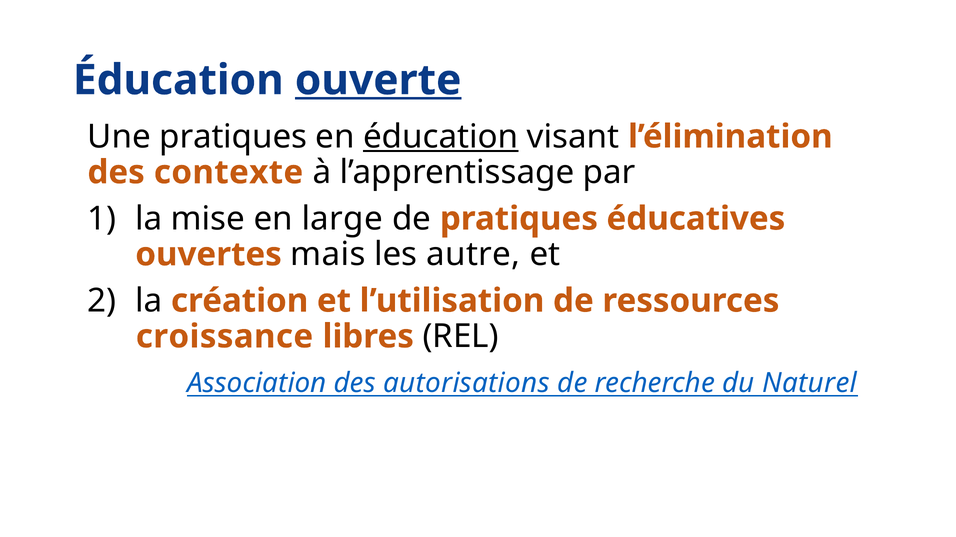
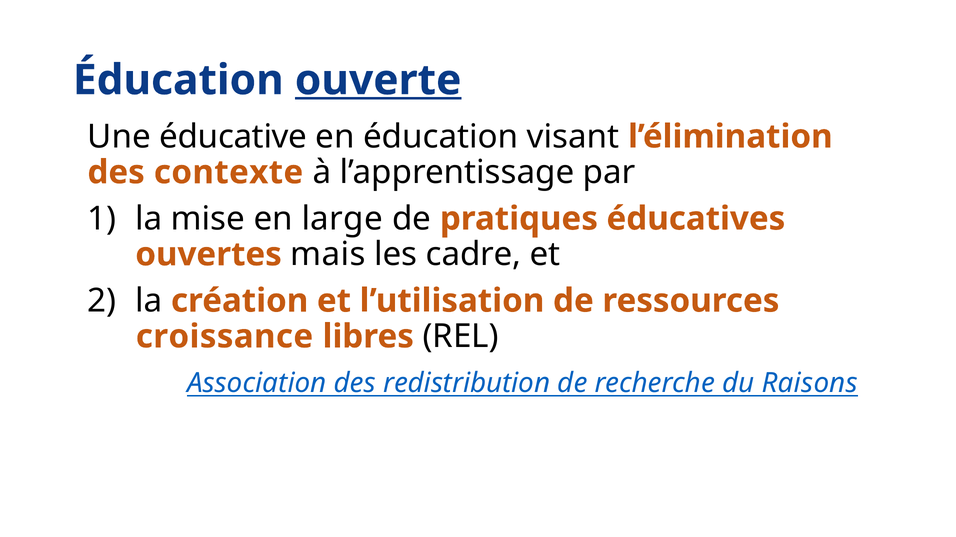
Une pratiques: pratiques -> éducative (233, 137)
éducation underline: present -> none (441, 137)
autre: autre -> cadre (474, 255)
autorisations: autorisations -> redistribution (467, 384)
Naturel: Naturel -> Raisons (810, 384)
